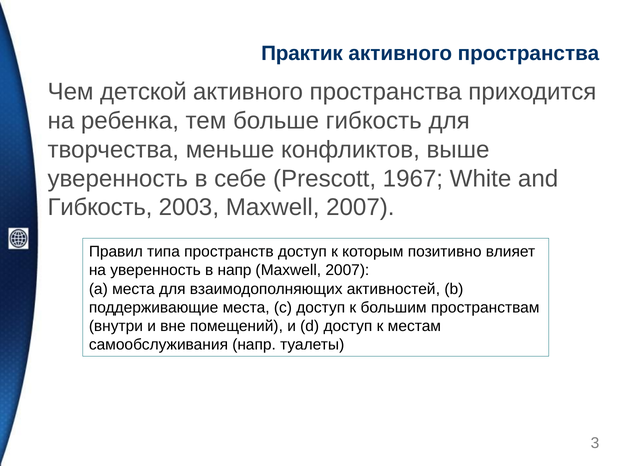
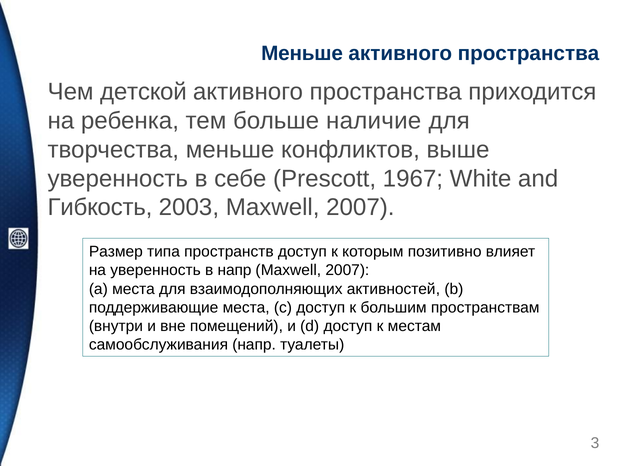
Практик: Практик -> Меньше (302, 53)
больше гибкость: гибкость -> наличие (374, 121)
Правил: Правил -> Размер (116, 251)
